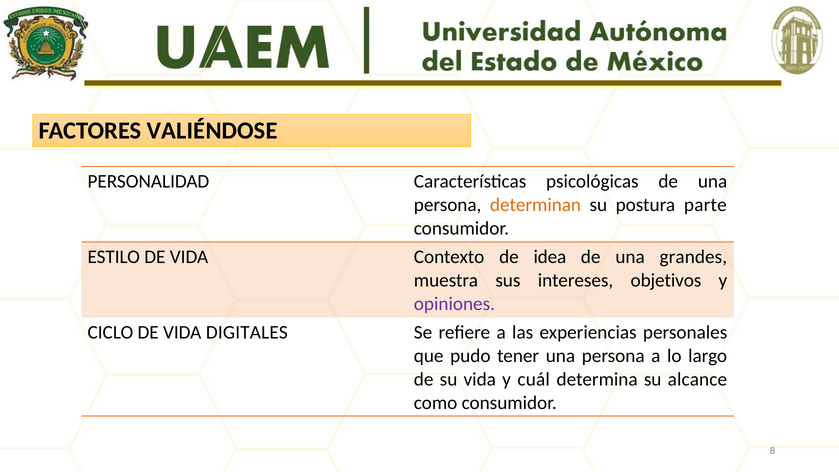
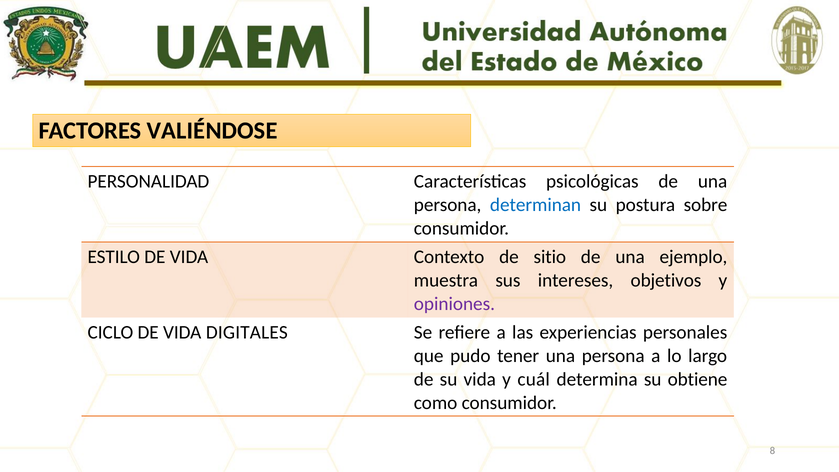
determinan colour: orange -> blue (536, 205)
parte: parte -> sobre (705, 205)
idea: idea -> sitio (550, 257)
grandes: grandes -> ejemplo (693, 257)
alcance: alcance -> obtiene (698, 379)
